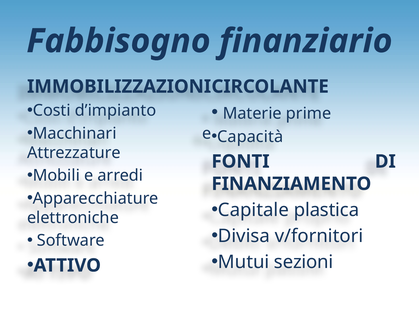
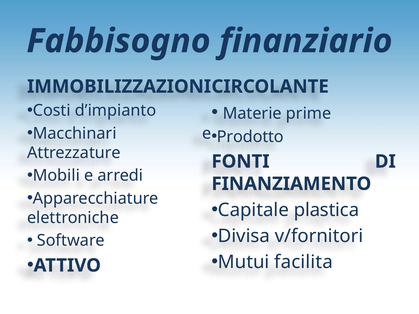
Capacità: Capacità -> Prodotto (250, 137)
sezioni: sezioni -> facilita (304, 262)
